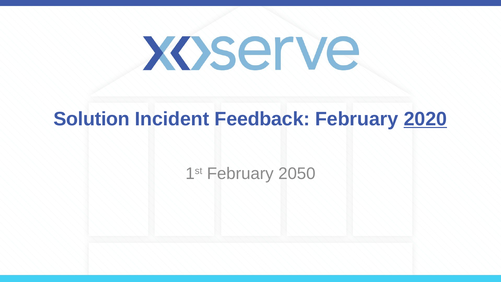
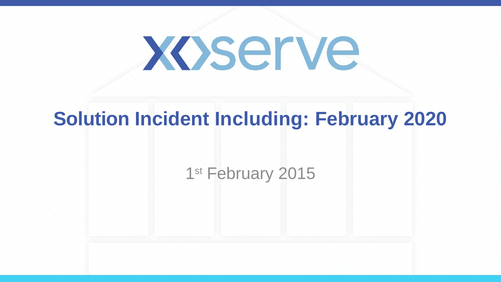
Feedback: Feedback -> Including (262, 119)
2020 underline: present -> none (425, 119)
2050: 2050 -> 2015 (297, 173)
